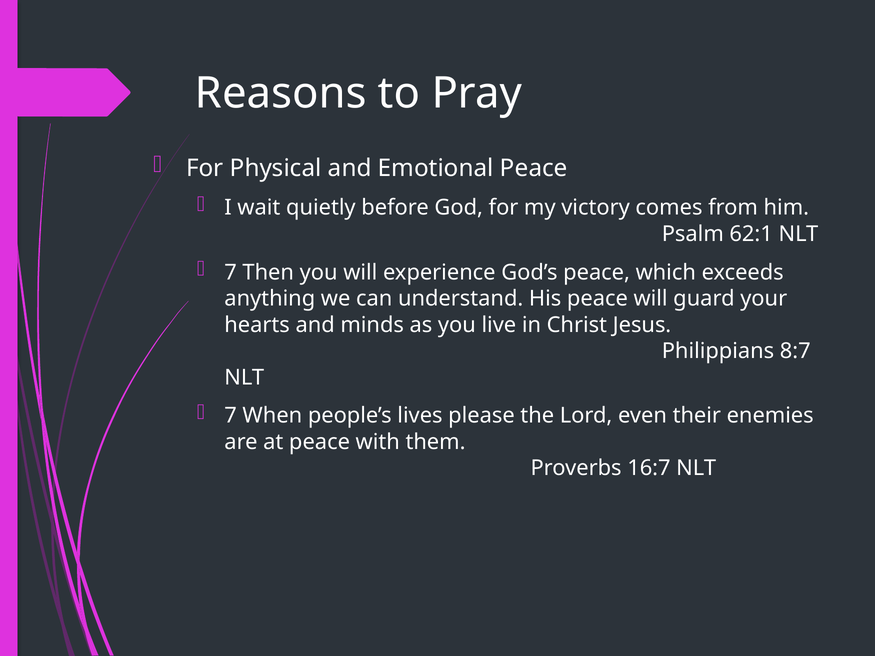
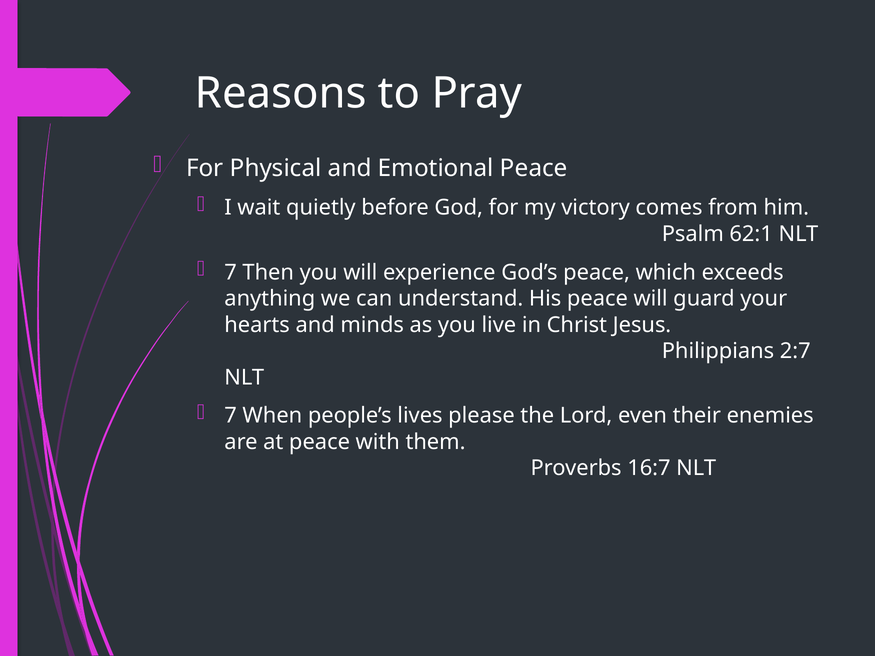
8:7: 8:7 -> 2:7 (795, 351)
